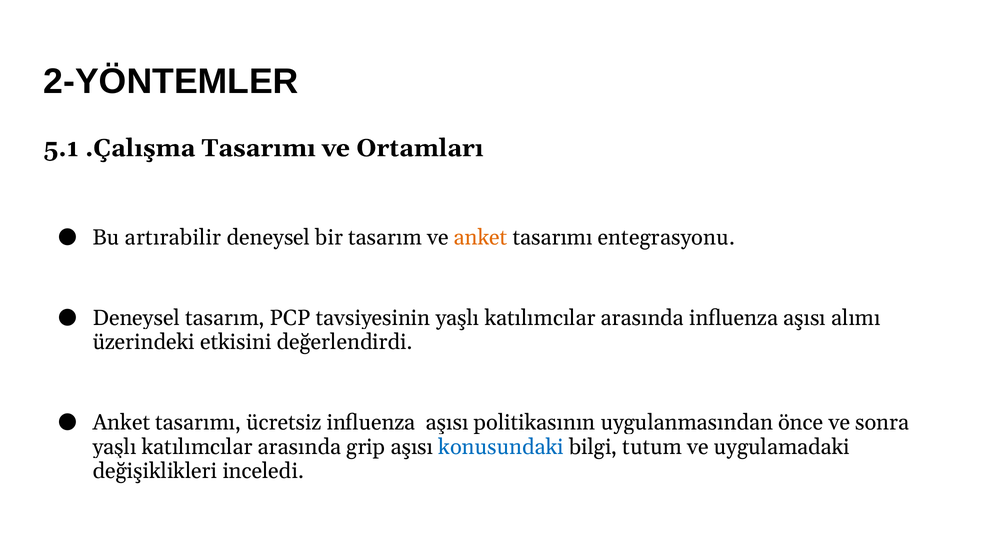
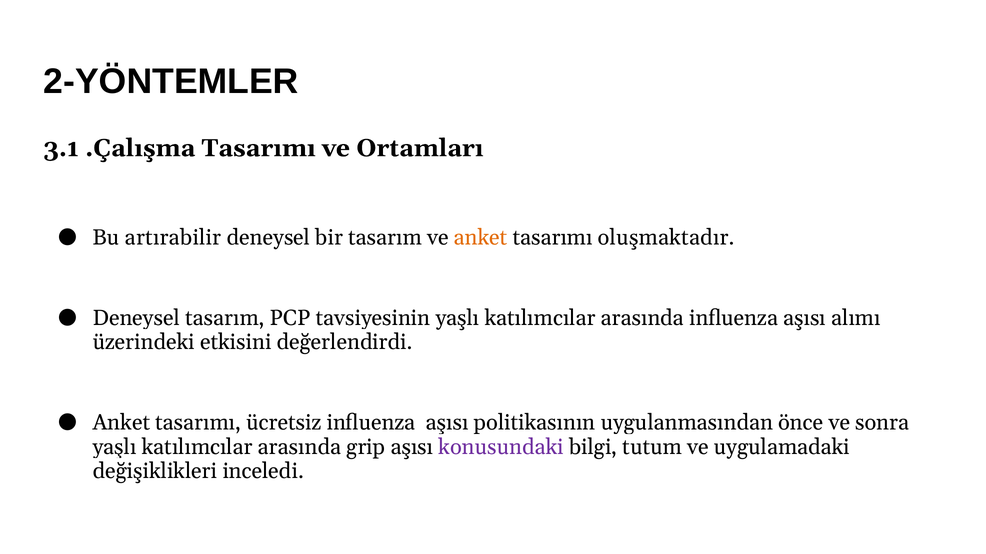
5.1: 5.1 -> 3.1 (61, 148)
entegrasyonu: entegrasyonu -> oluşmaktadır (666, 238)
konusundaki colour: blue -> purple (501, 447)
